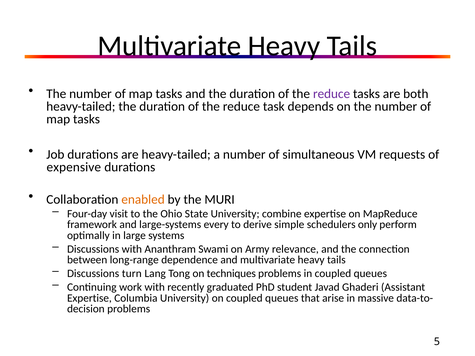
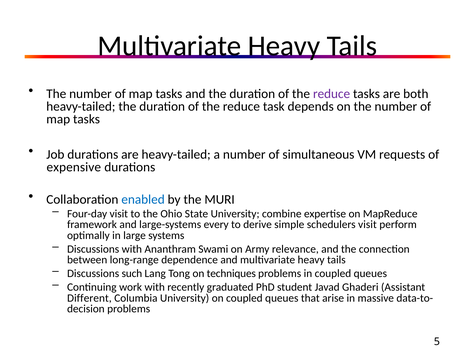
enabled colour: orange -> blue (143, 200)
schedulers only: only -> visit (367, 225)
turn: turn -> such (132, 274)
Expertise: Expertise -> Different (89, 298)
